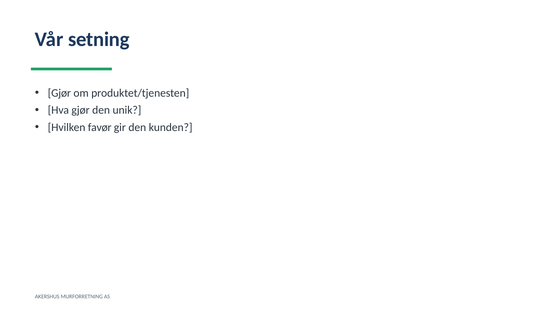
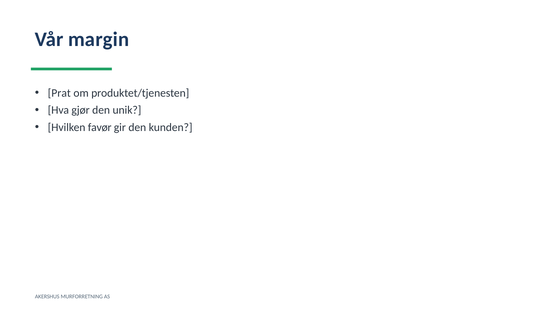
setning: setning -> margin (99, 39)
Gjør: Gjør -> Prat (59, 93)
